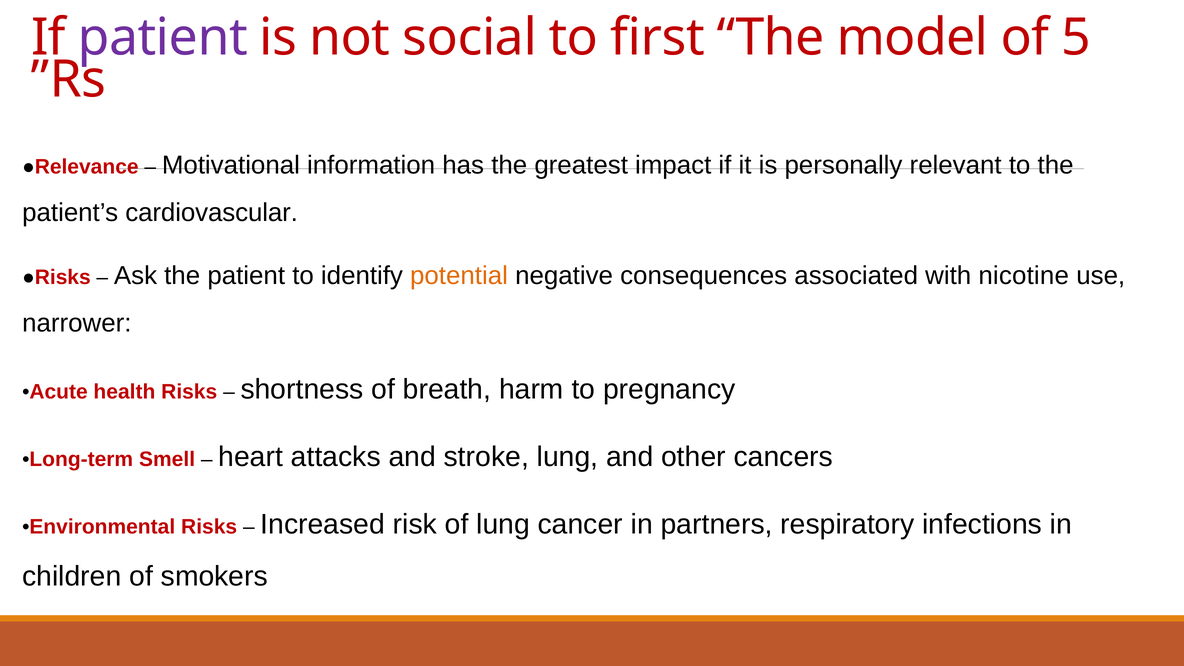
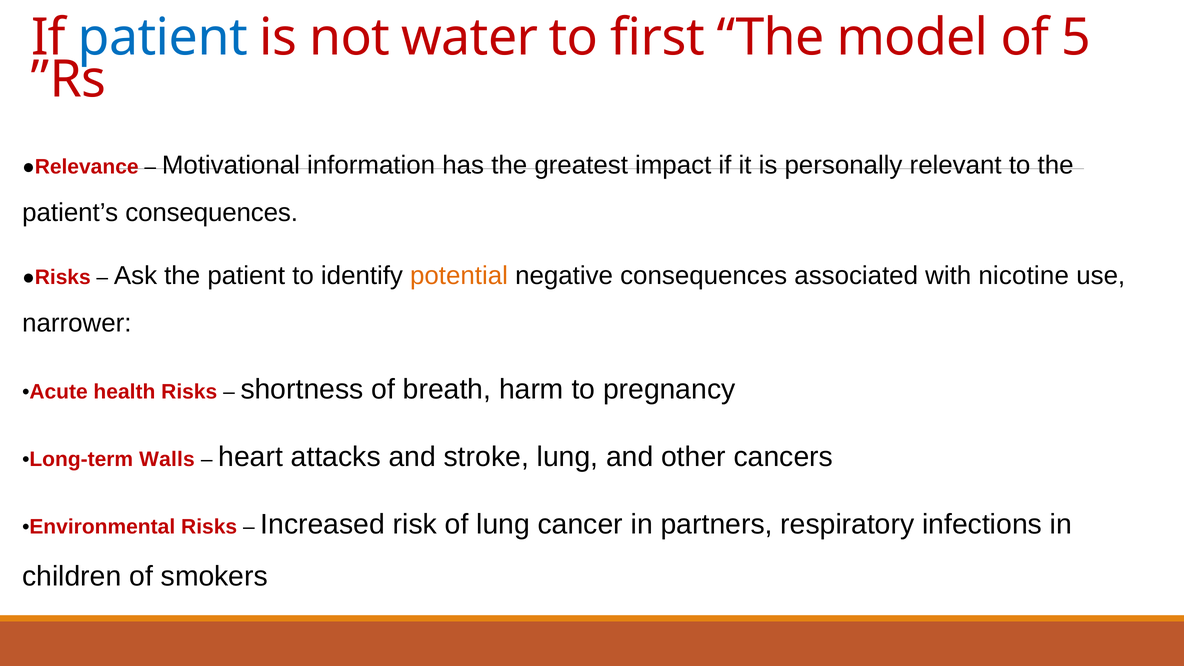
patient colour: purple -> blue (163, 37)
social: social -> water (470, 37)
patient’s cardiovascular: cardiovascular -> consequences (212, 213)
Smell: Smell -> Walls (167, 459)
